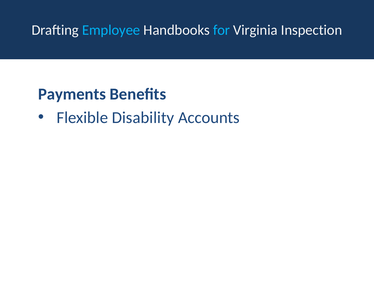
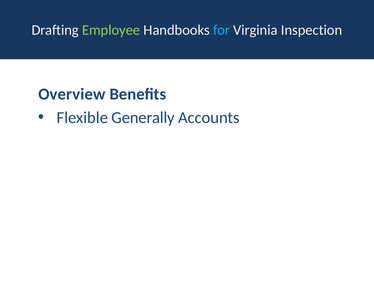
Employee colour: light blue -> light green (111, 30)
Payments: Payments -> Overview (72, 94)
Disability: Disability -> Generally (143, 117)
